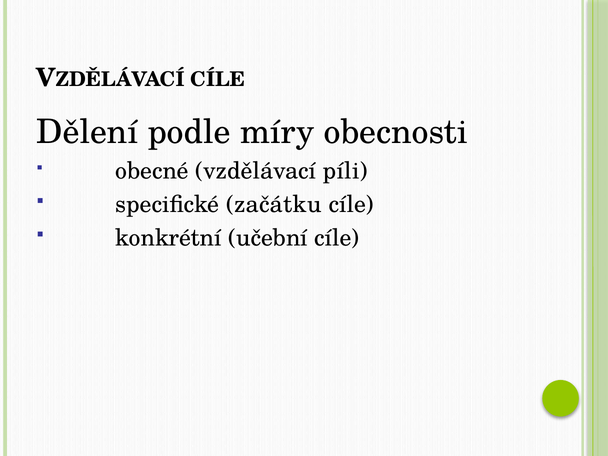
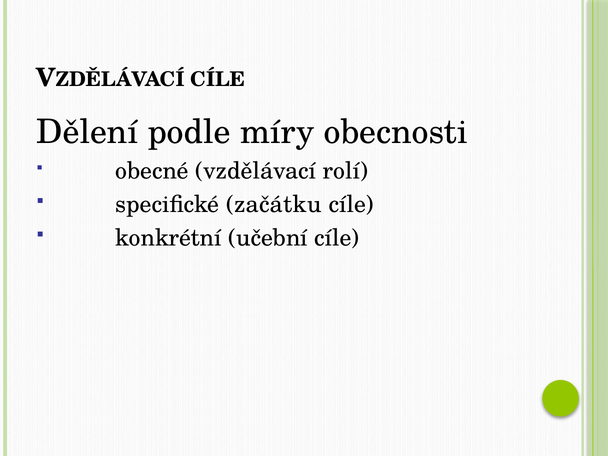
píli: píli -> rolí (345, 171)
